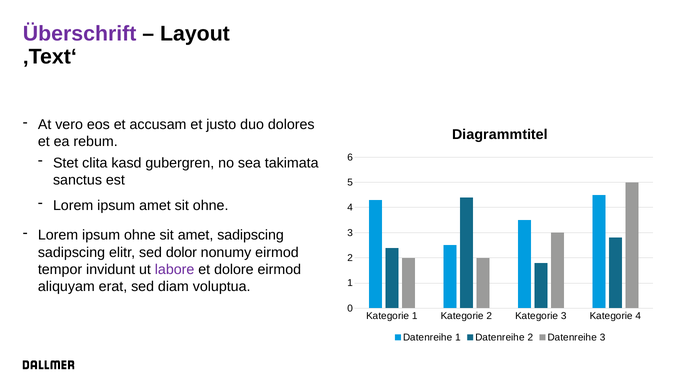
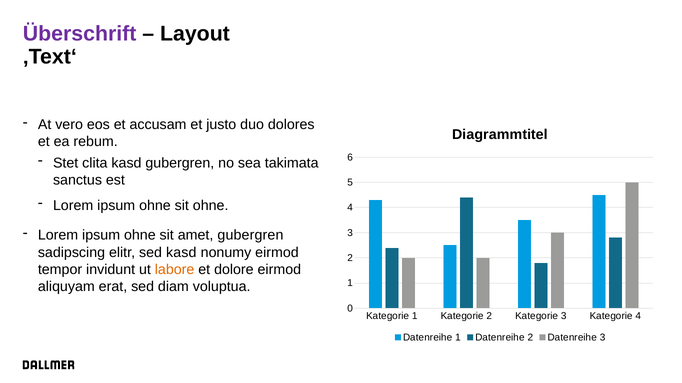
amet: amet -> ohne (155, 206)
amet sadipscing: sadipscing -> gubergren (250, 236)
sed dolor: dolor -> kasd (181, 253)
labore colour: purple -> orange (175, 270)
